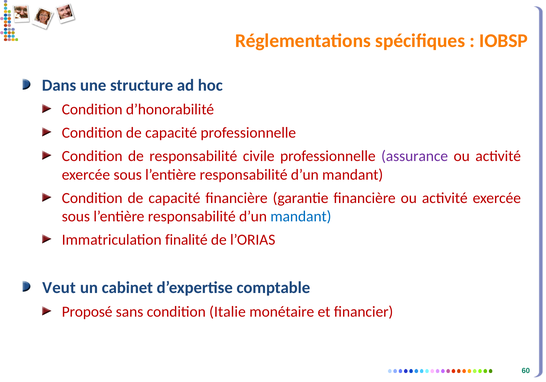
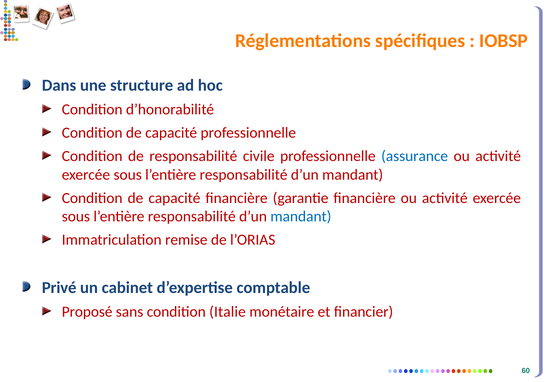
assurance colour: purple -> blue (415, 156)
finalité: finalité -> remise (186, 240)
Veut: Veut -> Privé (59, 288)
